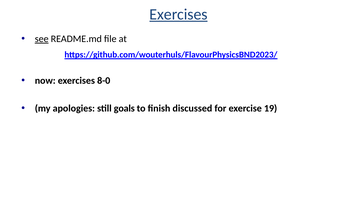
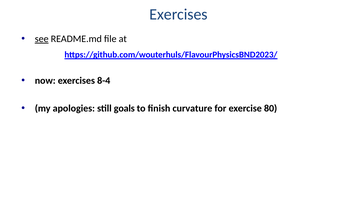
Exercises underline: present -> none (179, 14)
8-0: 8-0 -> 8-4 (104, 80)
discussed: discussed -> curvature (192, 108)
19: 19 -> 80 (271, 108)
